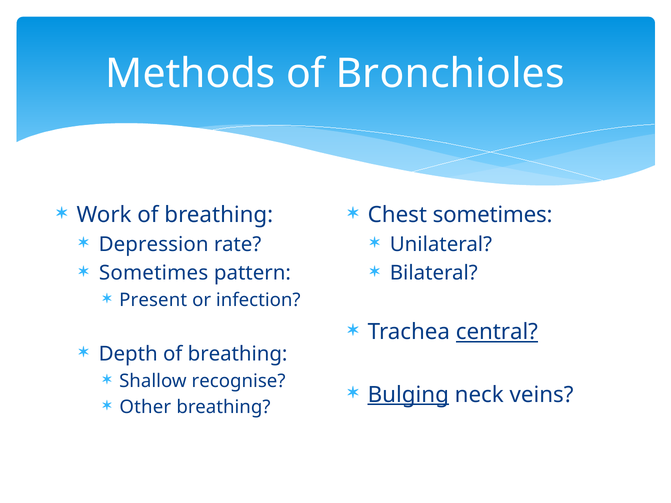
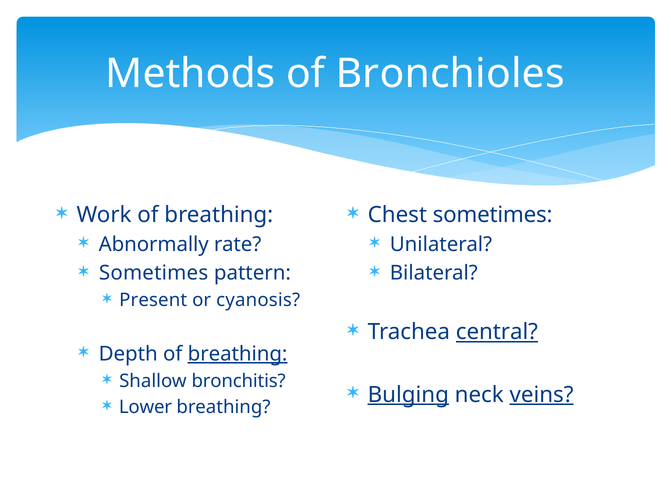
Depression: Depression -> Abnormally (154, 245)
infection: infection -> cyanosis (258, 300)
breathing underline: none -> present (238, 354)
recognise: recognise -> bronchitis (239, 381)
veins underline: none -> present (542, 395)
Other: Other -> Lower (145, 407)
